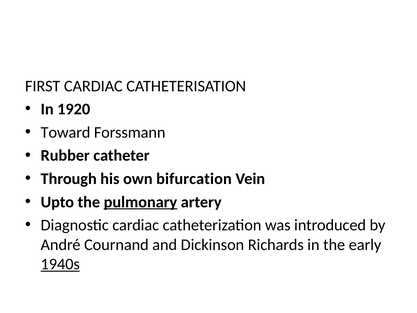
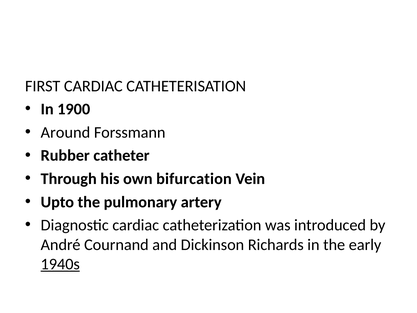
1920: 1920 -> 1900 (74, 109)
Toward: Toward -> Around (65, 132)
pulmonary underline: present -> none (140, 202)
